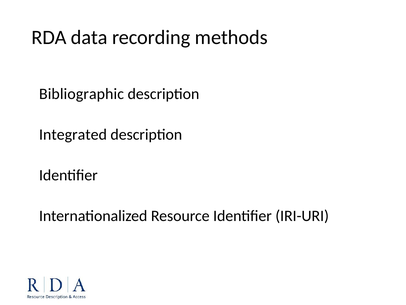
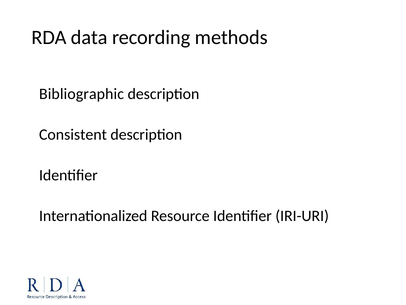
Integrated: Integrated -> Consistent (73, 134)
